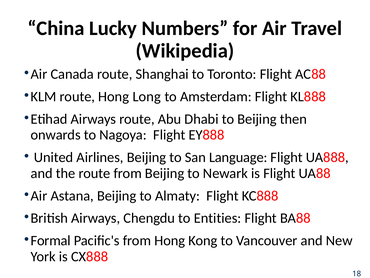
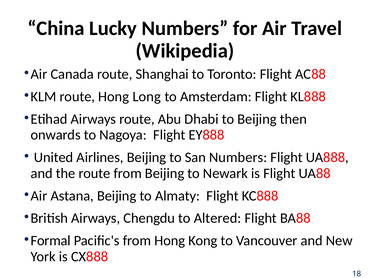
San Language: Language -> Numbers (238, 157)
Entities: Entities -> Altered (218, 218)
